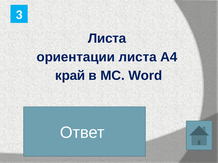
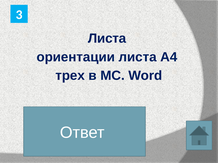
край: край -> трех (70, 76)
